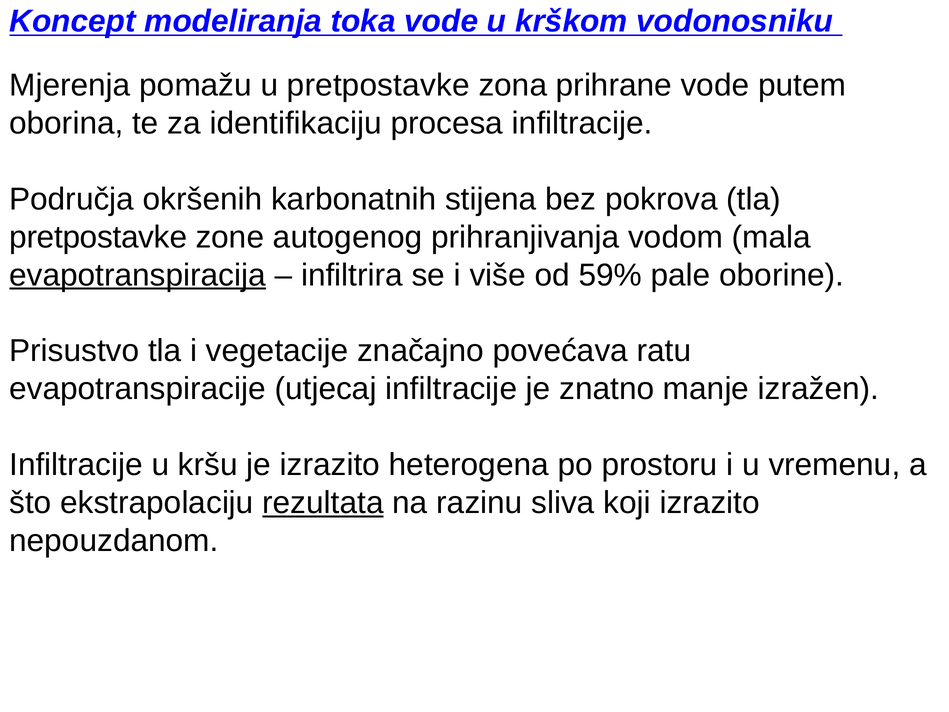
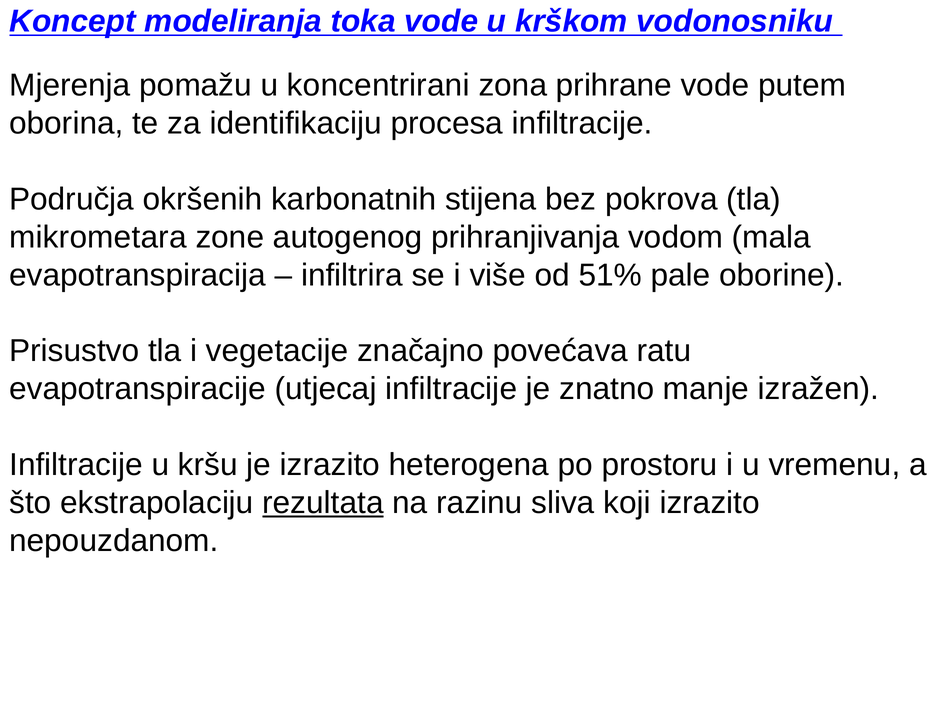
u pretpostavke: pretpostavke -> koncentrirani (378, 85)
pretpostavke: pretpostavke -> mikrometara (98, 237)
evapotranspiracija underline: present -> none (138, 275)
59%: 59% -> 51% (610, 275)
